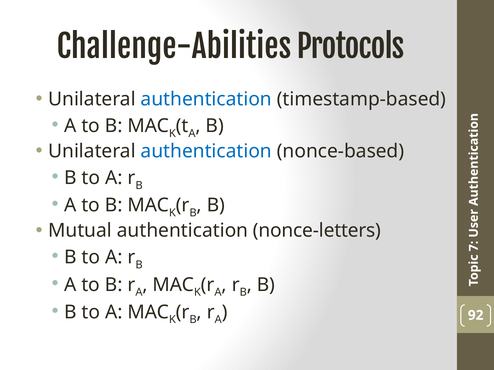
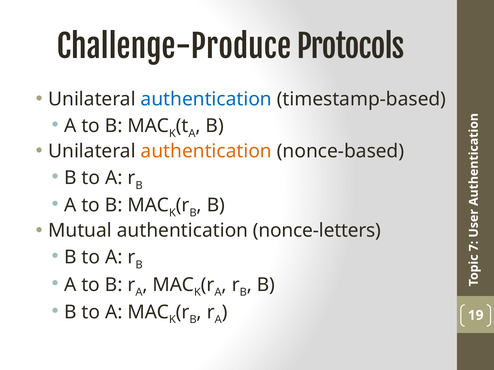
Challenge-Abilities: Challenge-Abilities -> Challenge-Produce (174, 48)
authentication colour: blue -> orange (206, 151)
92: 92 -> 19 (476, 316)
